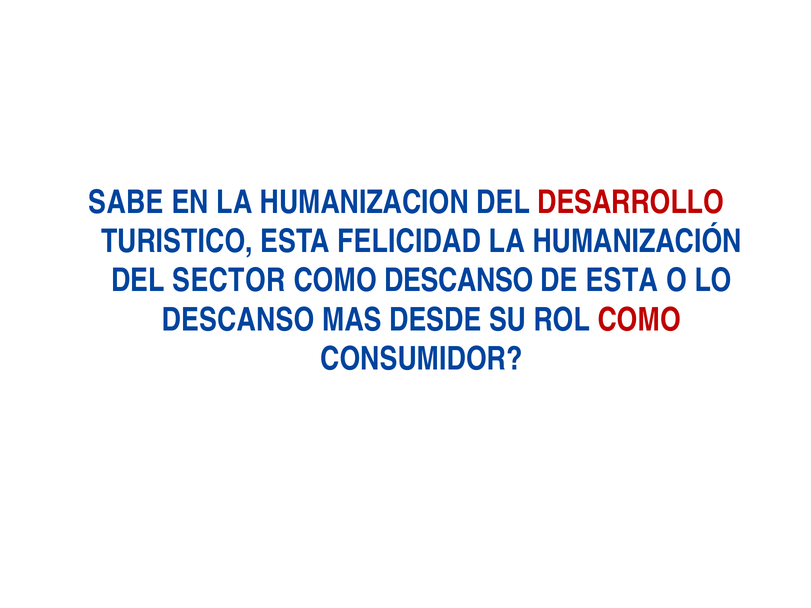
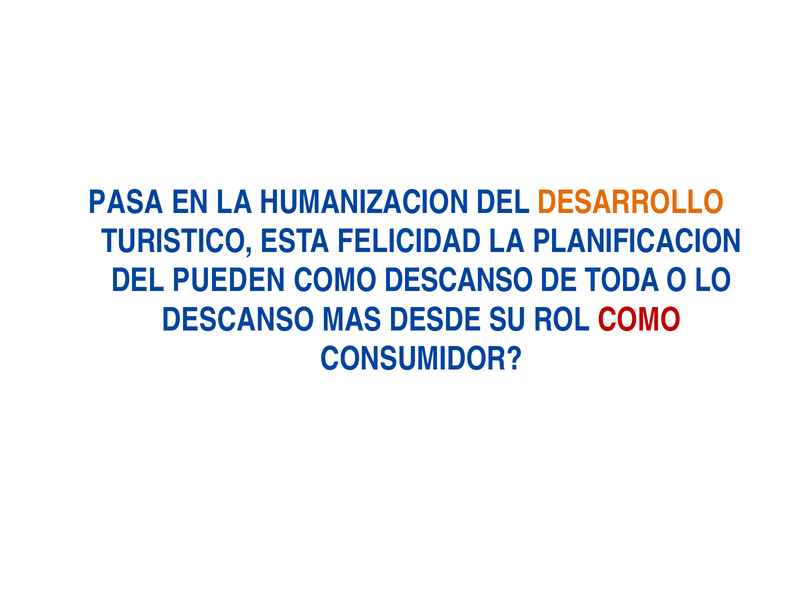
SABE: SABE -> PASA (126, 202)
DESARROLLO colour: red -> orange (631, 202)
HUMANIZACIÓN: HUMANIZACIÓN -> PLANIFICACION (637, 242)
SECTOR: SECTOR -> PUEDEN (229, 281)
DE ESTA: ESTA -> TODA (622, 281)
